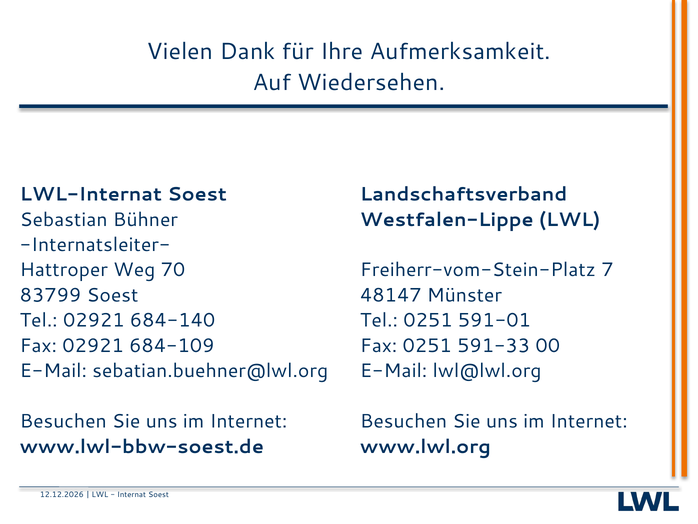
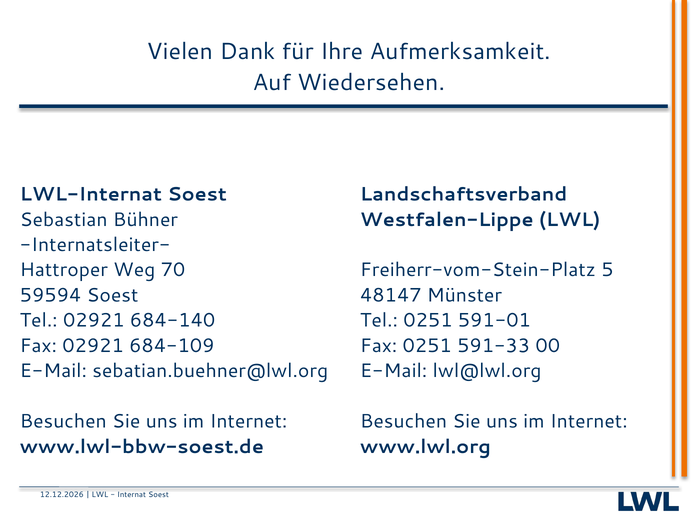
7: 7 -> 5 (607, 270)
83799: 83799 -> 59594 (50, 295)
